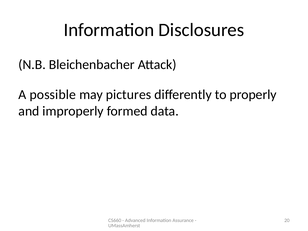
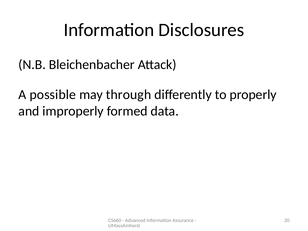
pictures: pictures -> through (129, 95)
